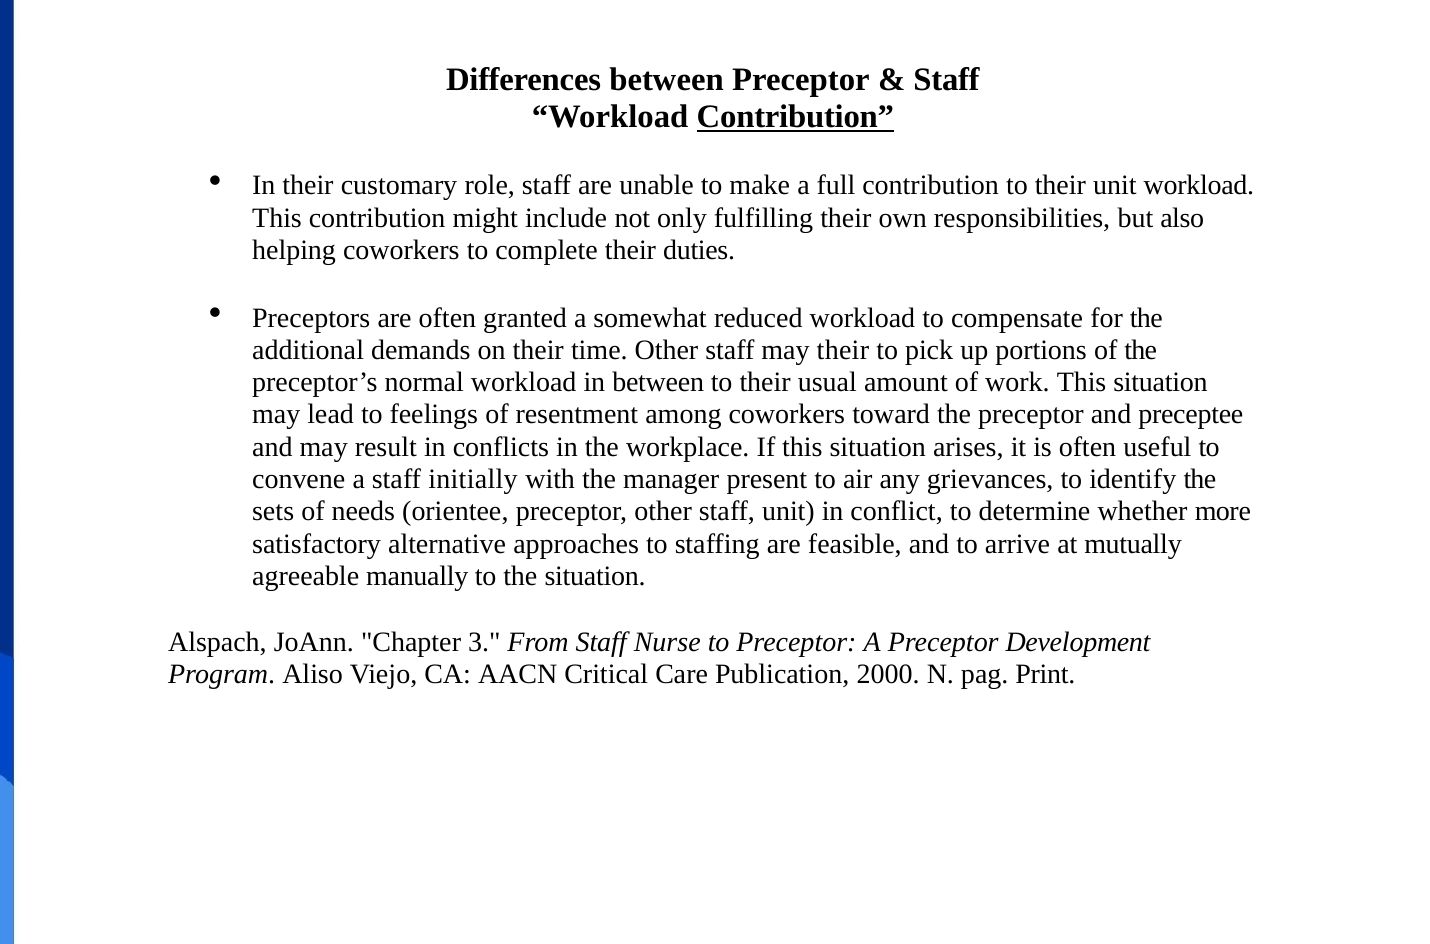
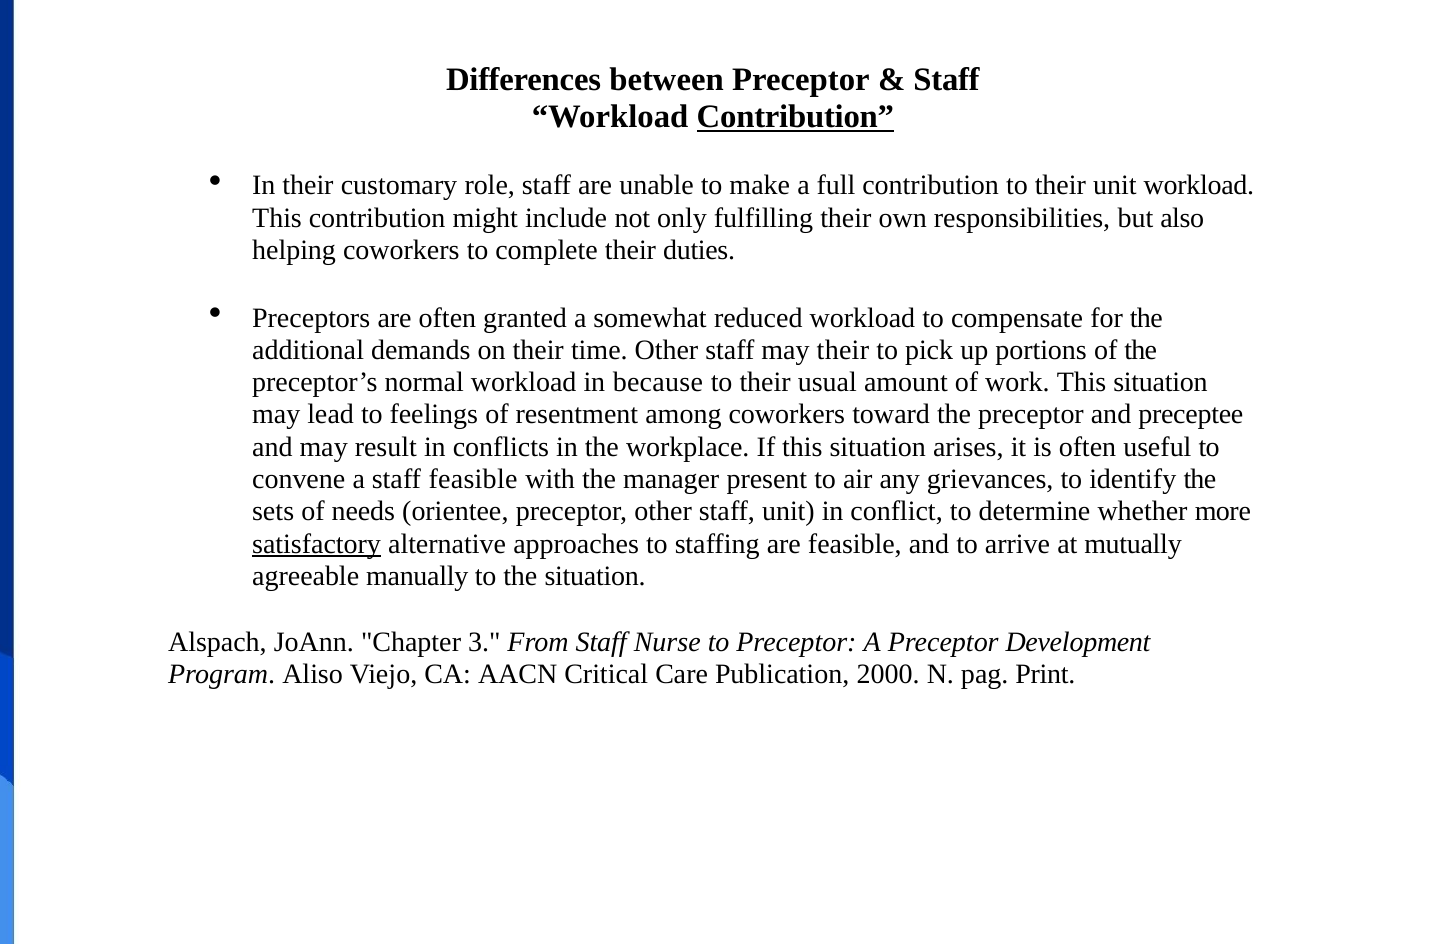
in between: between -> because (658, 382)
staff initially: initially -> feasible (473, 479)
satisfactory underline: none -> present (317, 544)
